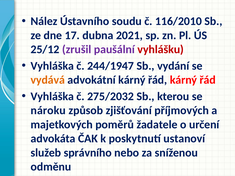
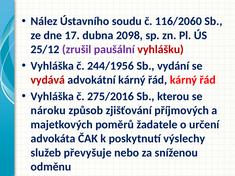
116/2010: 116/2010 -> 116/2060 (178, 21)
2021: 2021 -> 2098 (129, 35)
244/1947: 244/1947 -> 244/1956 (111, 66)
vydává colour: orange -> red (48, 80)
275/2032: 275/2032 -> 275/2016 (111, 96)
ustanoví: ustanoví -> výslechy (184, 139)
správního: správního -> převyšuje (88, 153)
